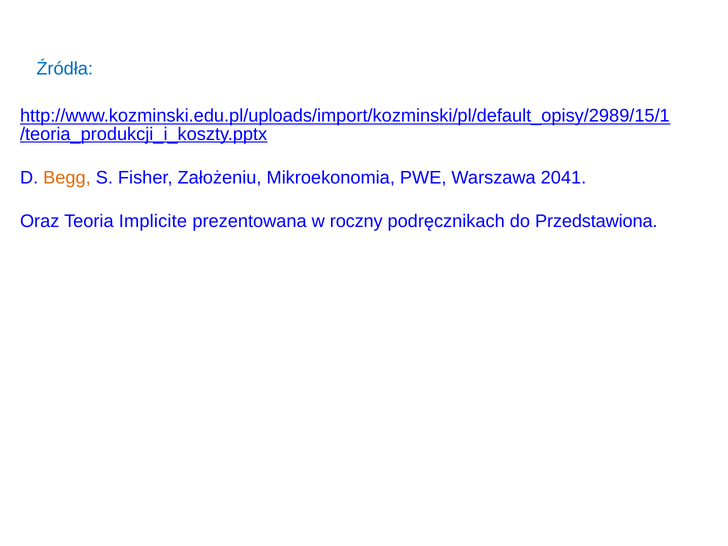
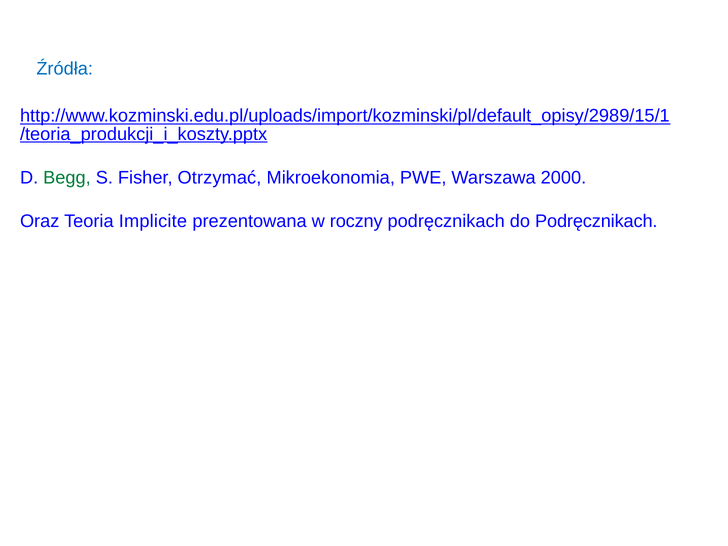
Begg colour: orange -> green (67, 178)
Założeniu: Założeniu -> Otrzymać (219, 178)
2041: 2041 -> 2000 (563, 178)
do Przedstawiona: Przedstawiona -> Podręcznikach (596, 221)
